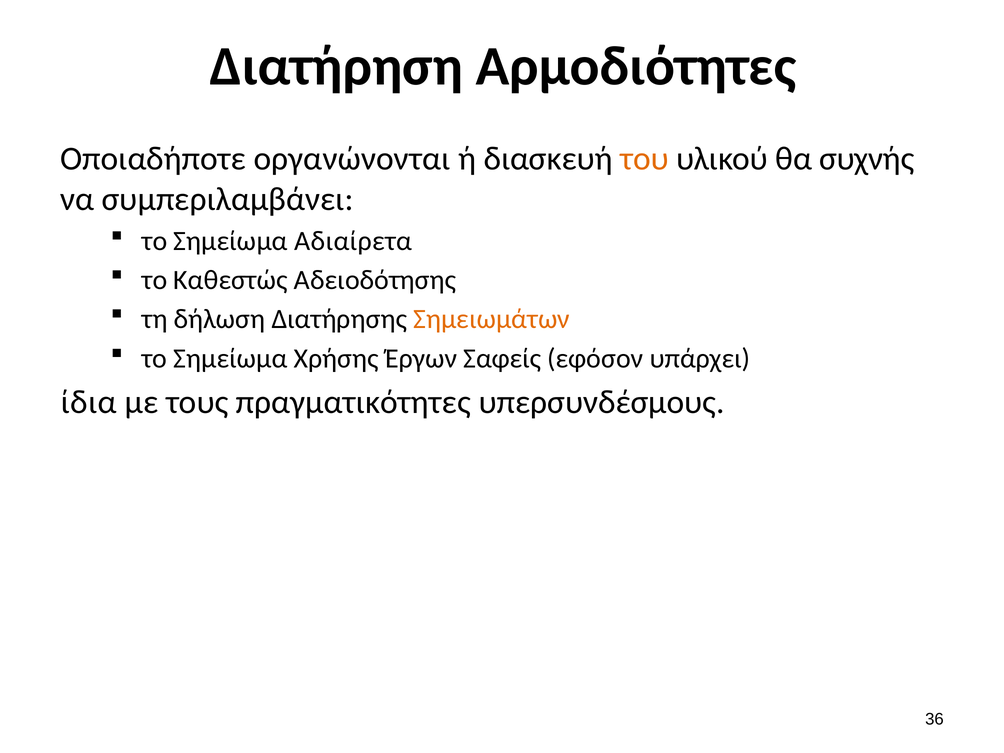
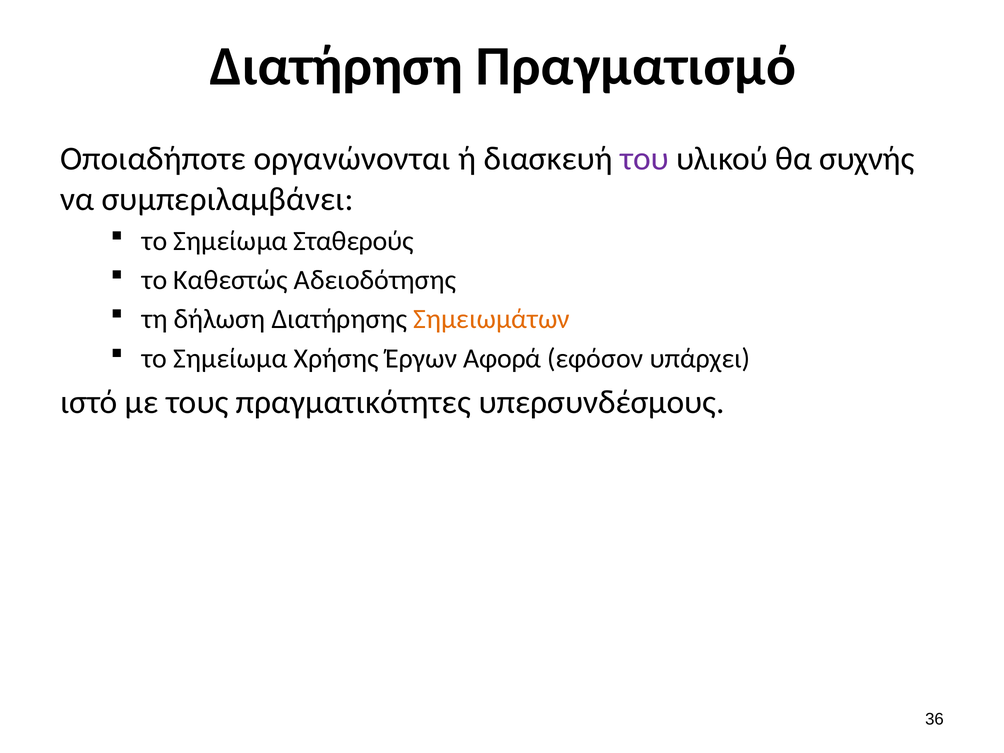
Αρμοδιότητες: Αρμοδιότητες -> Πραγματισμό (636, 67)
του colour: orange -> purple (645, 159)
Αδιαίρετα: Αδιαίρετα -> Σταθερούς (353, 241)
Σαφείς: Σαφείς -> Αφορά (502, 358)
ίδια: ίδια -> ιστό (89, 402)
